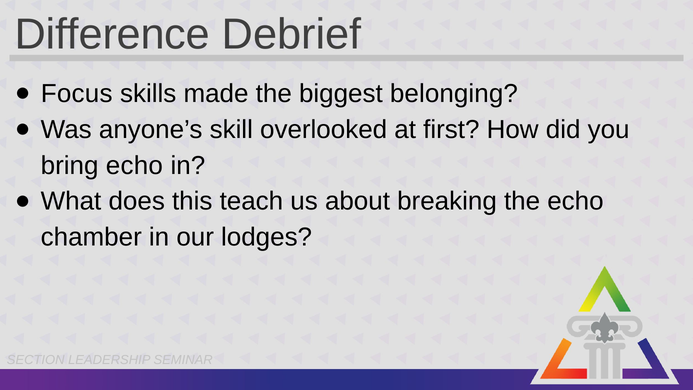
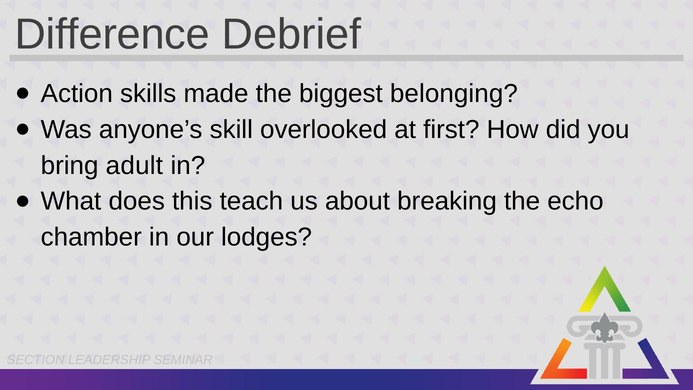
Focus: Focus -> Action (77, 94)
bring echo: echo -> adult (134, 165)
